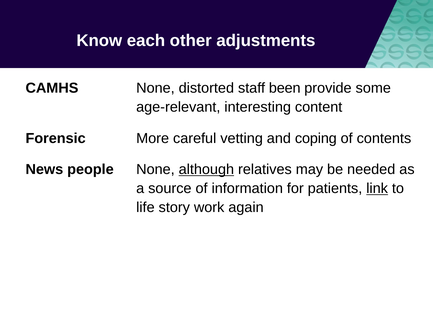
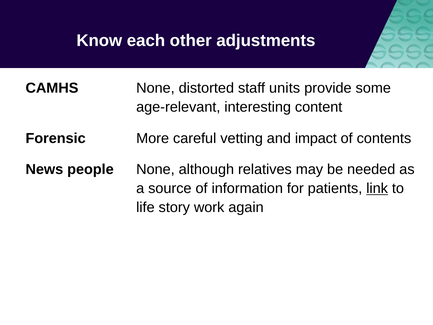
been: been -> units (285, 88)
coping: coping -> impact (316, 138)
although underline: present -> none (206, 169)
